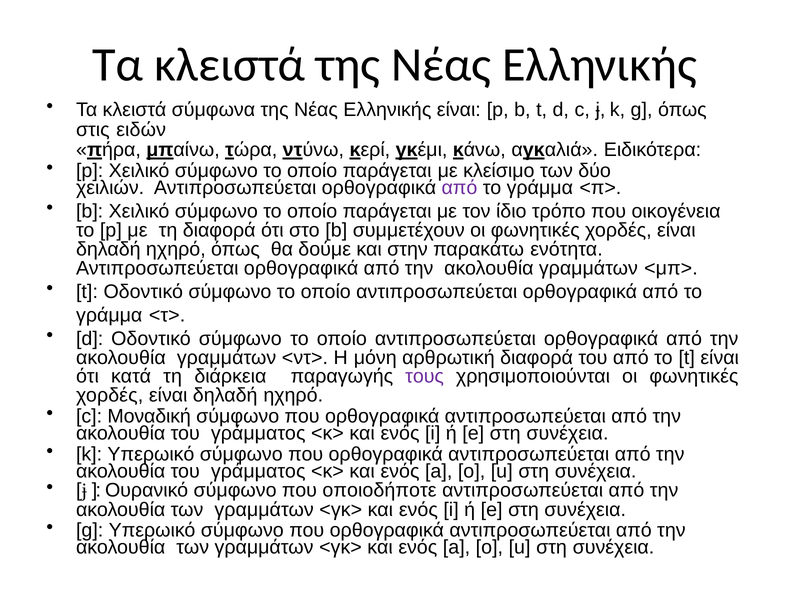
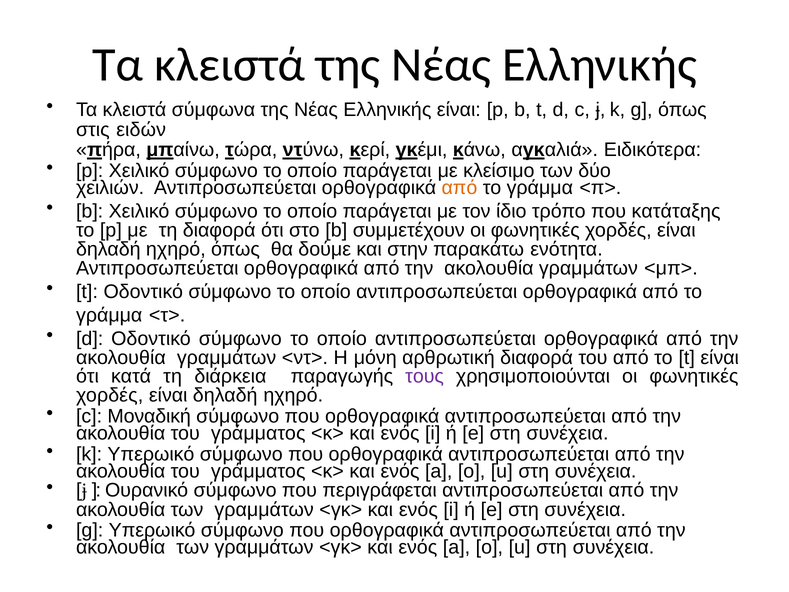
από colour: purple -> orange (459, 188)
οικογένεια: οικογένεια -> κατάταξης (676, 211)
οποιοδήποτε: οποιοδήποτε -> περιγράφεται (380, 491)
